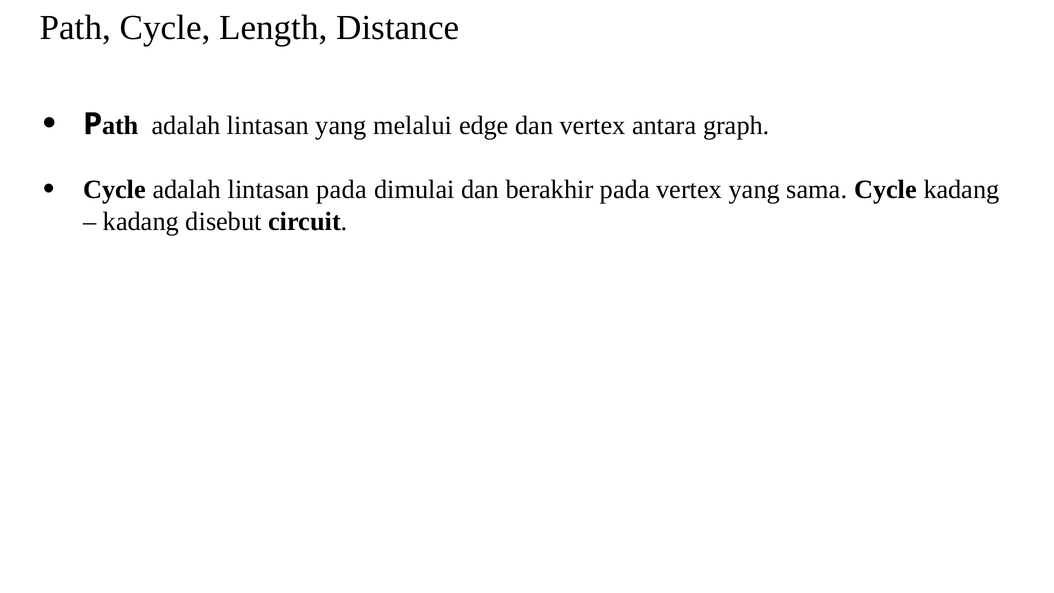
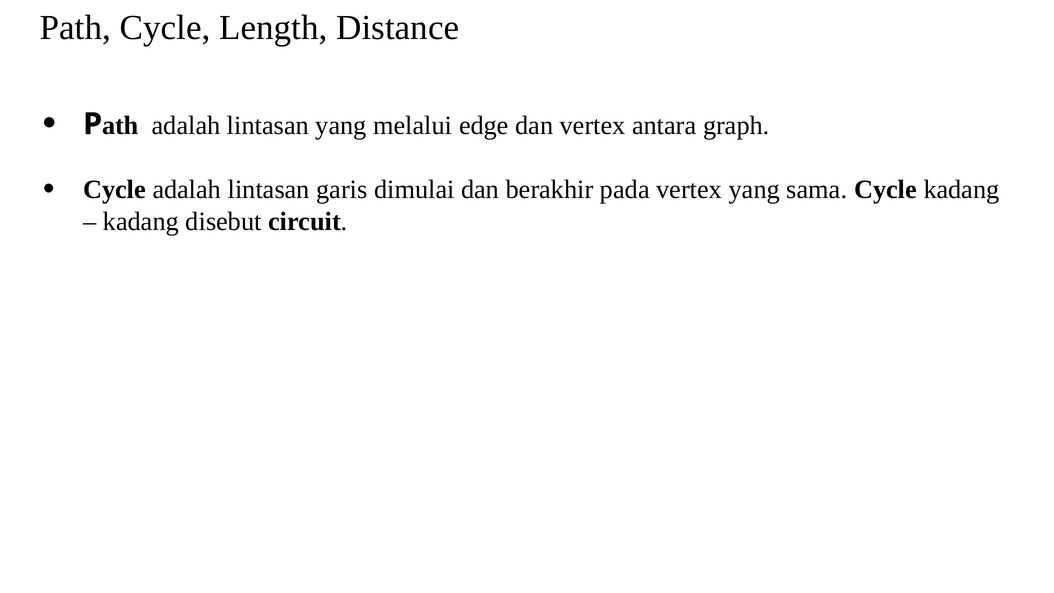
lintasan pada: pada -> garis (342, 190)
